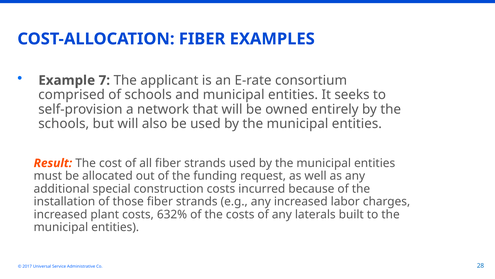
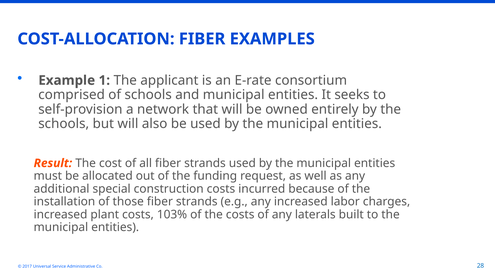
7: 7 -> 1 (104, 80)
632%: 632% -> 103% (172, 214)
